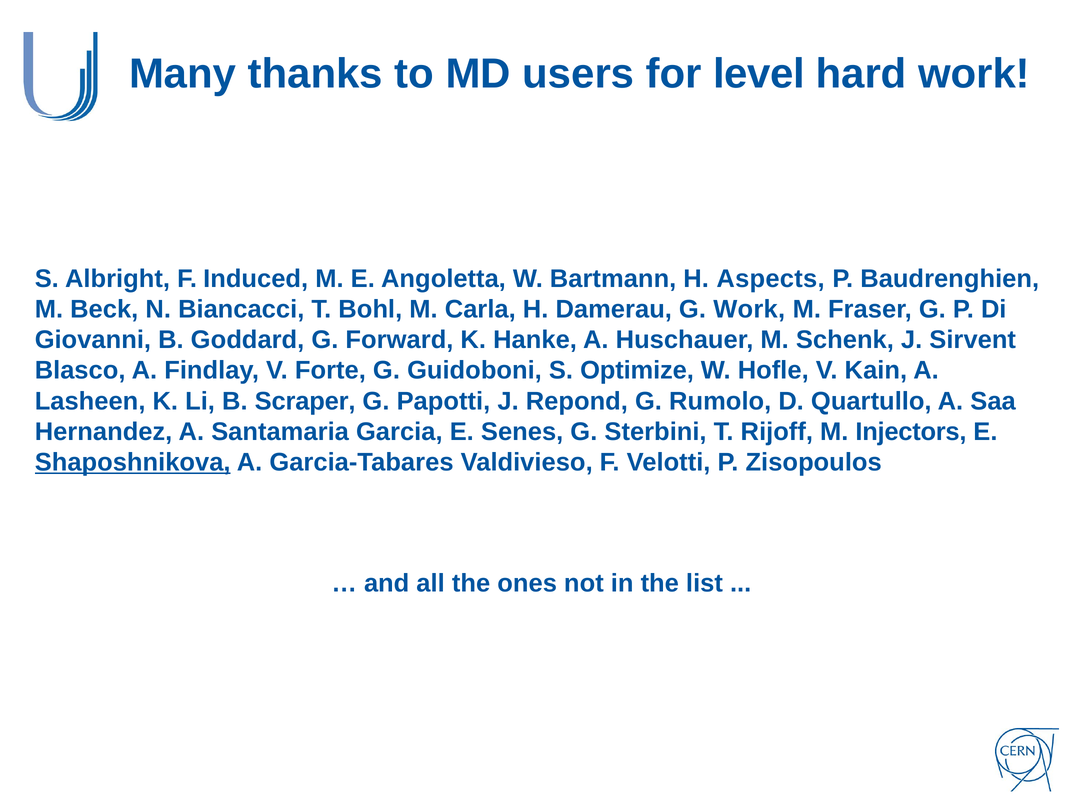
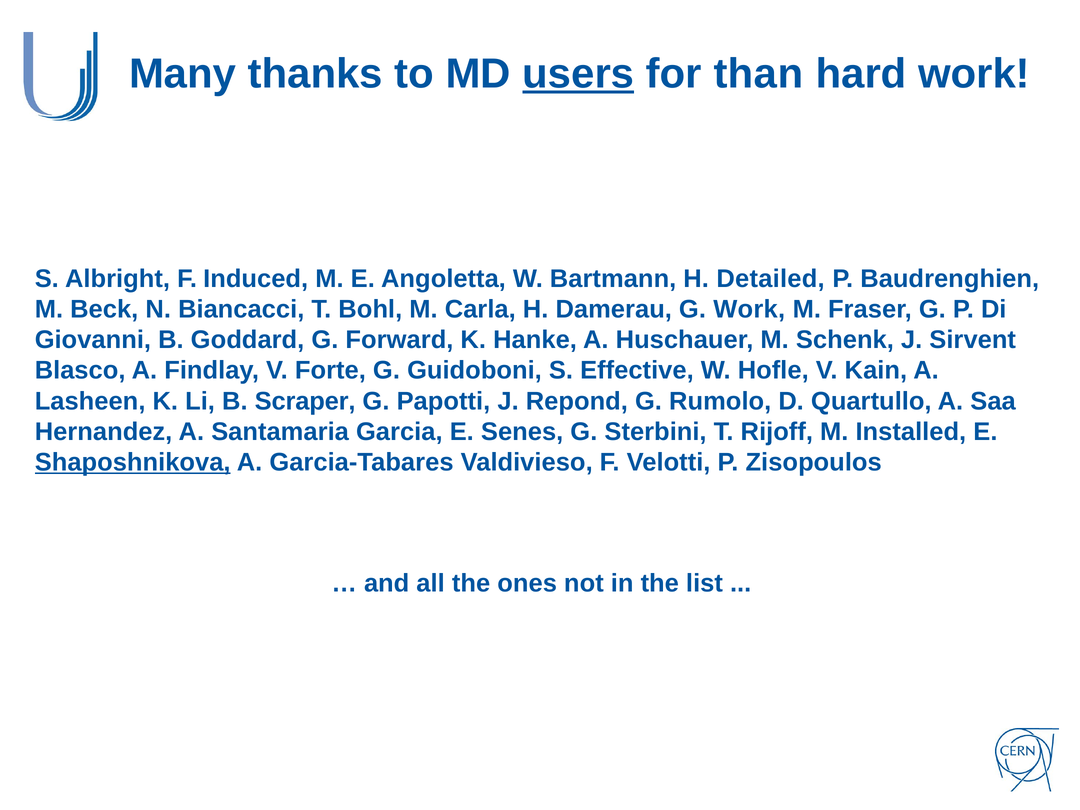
users underline: none -> present (578, 74)
level: level -> than (758, 74)
Aspects: Aspects -> Detailed (771, 279)
Optimize: Optimize -> Effective (637, 371)
Injectors: Injectors -> Installed (911, 432)
